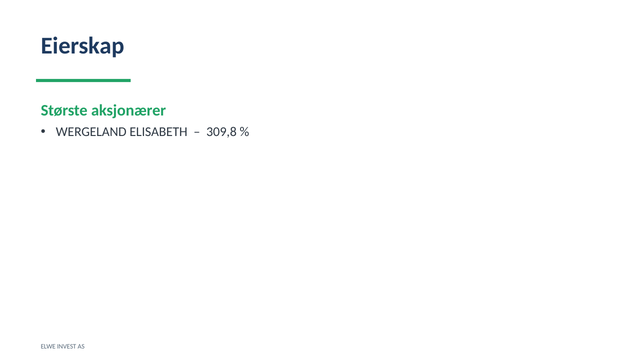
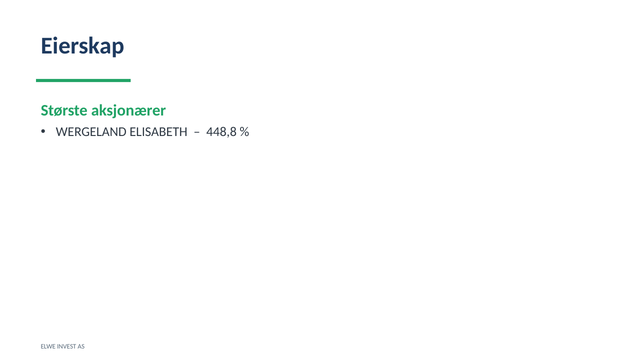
309,8: 309,8 -> 448,8 (221, 132)
